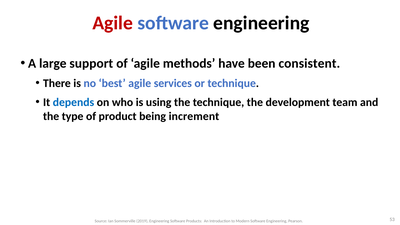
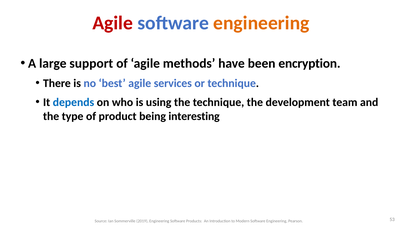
engineering colour: black -> orange (261, 23)
consistent: consistent -> encryption (309, 63)
increment: increment -> interesting (194, 116)
